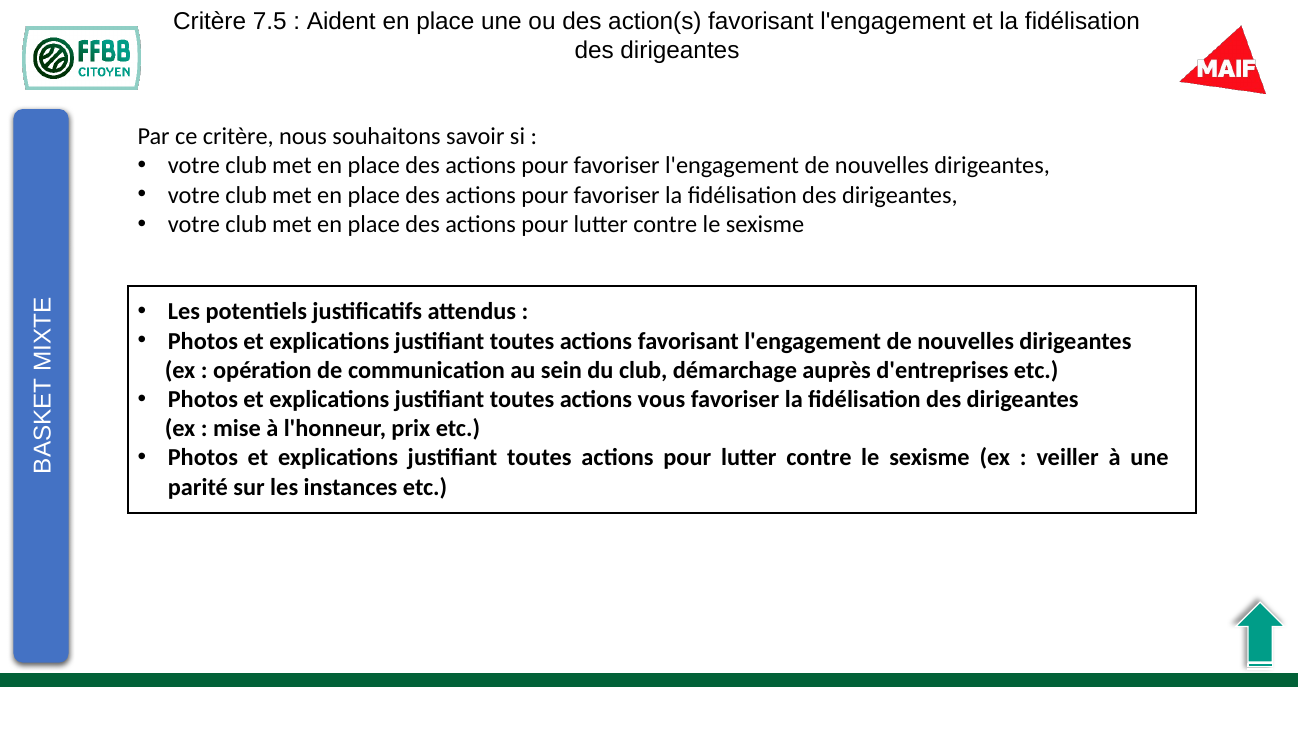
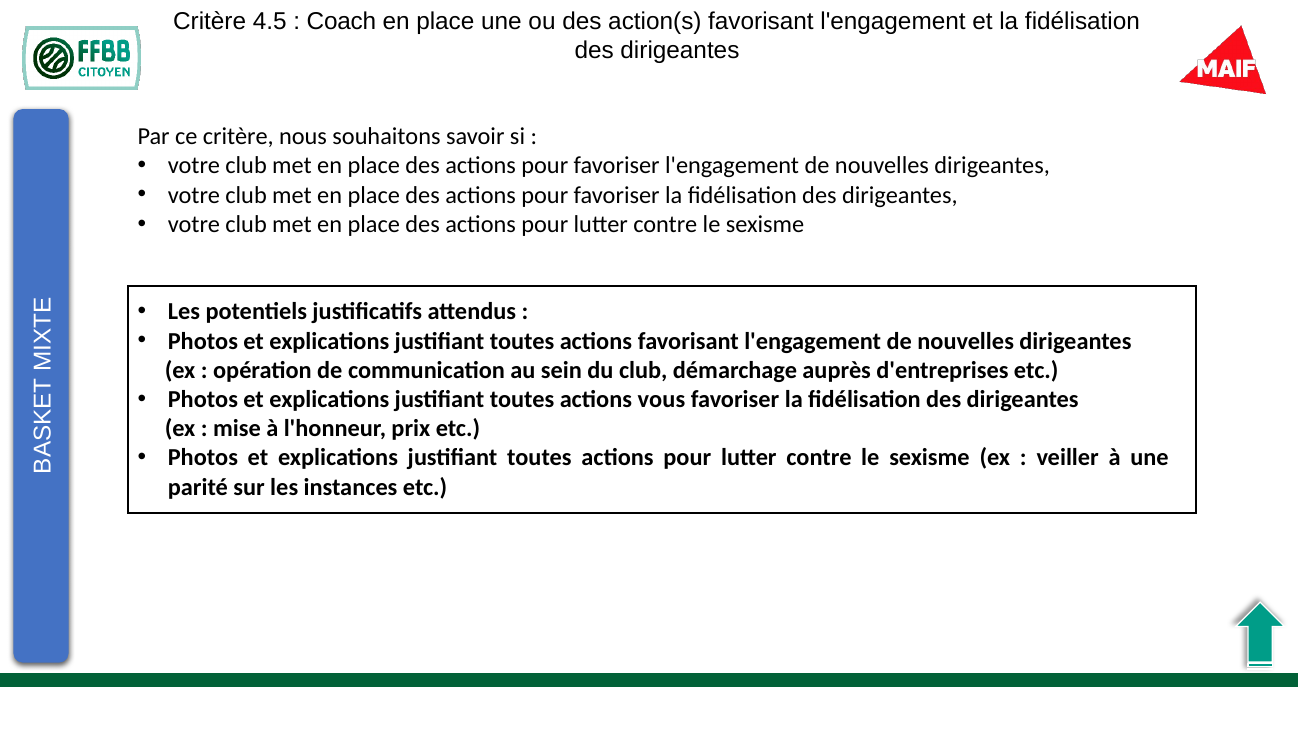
7.5: 7.5 -> 4.5 (270, 21)
Aident: Aident -> Coach (341, 21)
